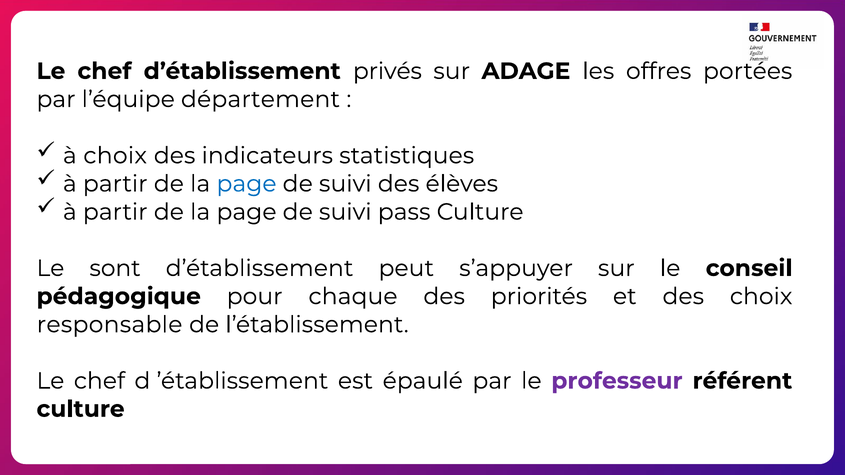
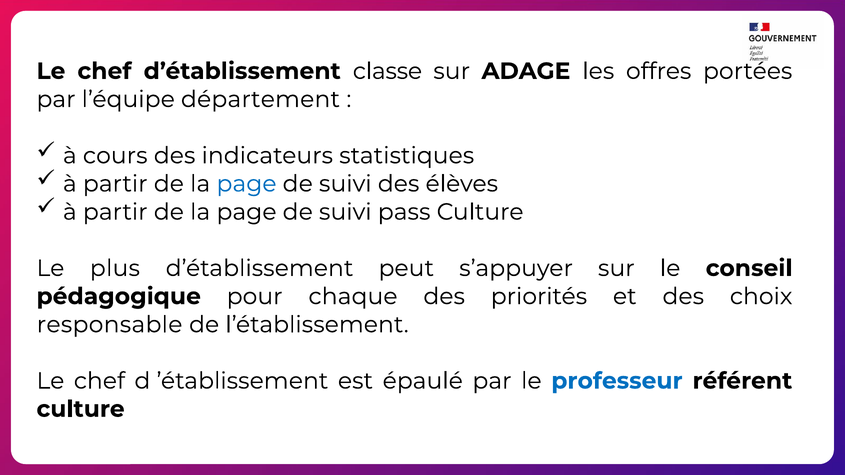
privés: privés -> classe (387, 71)
à choix: choix -> cours (115, 156)
sont: sont -> plus (115, 268)
professeur colour: purple -> blue (617, 381)
